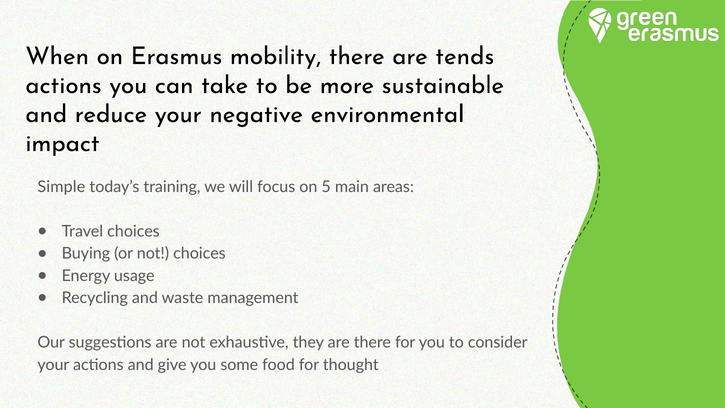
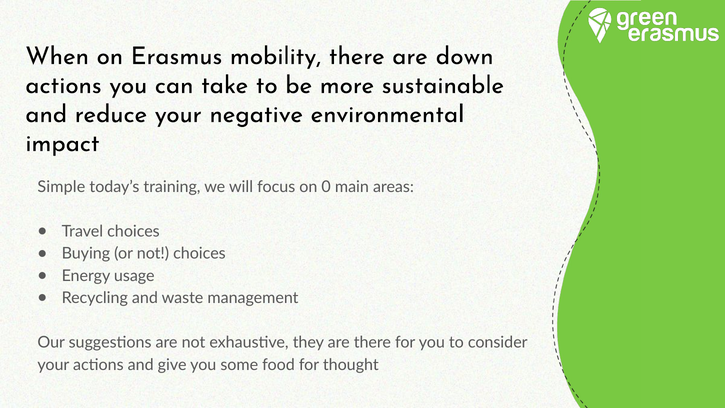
tends: tends -> down (465, 56)
5: 5 -> 0 (326, 187)
